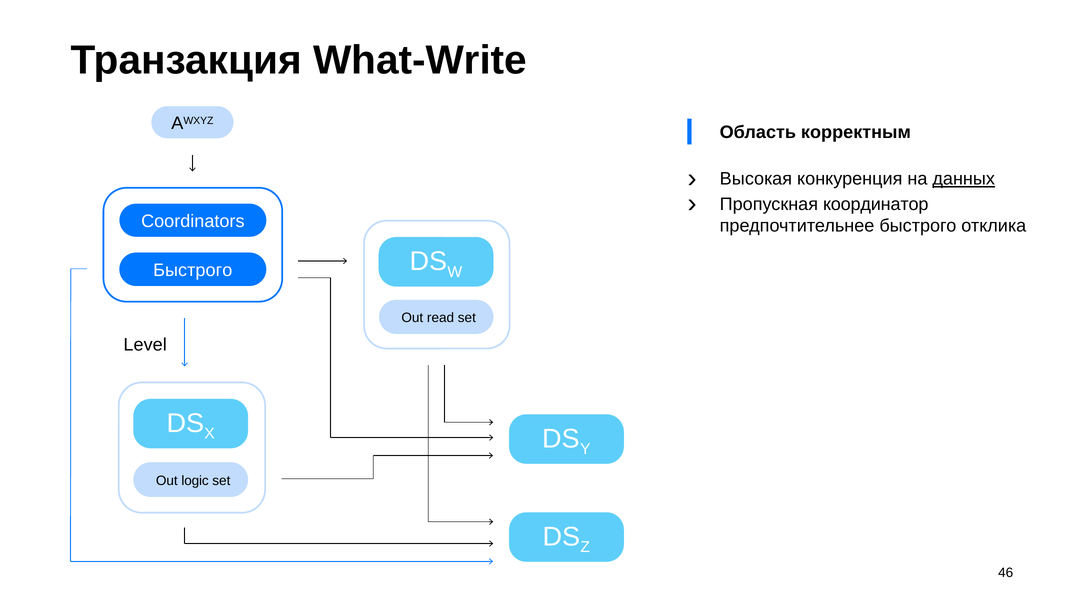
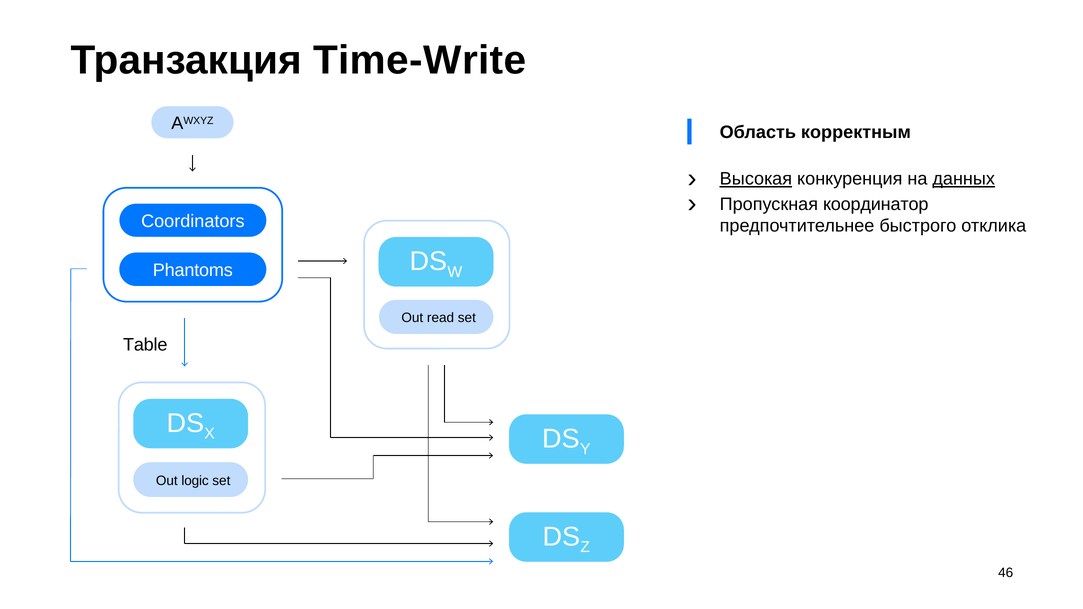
What-Write: What-Write -> Time-Write (420, 60)
Высокая underline: none -> present (756, 179)
Быстрого: Быстрого -> Phantoms (193, 271)
Level: Level -> Table (145, 345)
